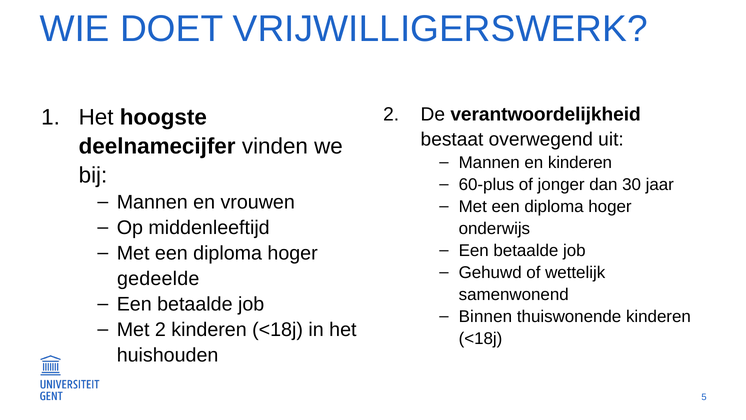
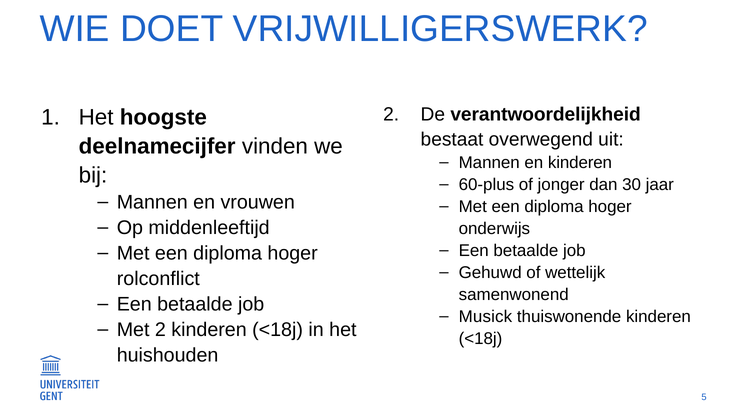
gedeelde: gedeelde -> rolconflict (158, 278)
Binnen: Binnen -> Musick (485, 316)
